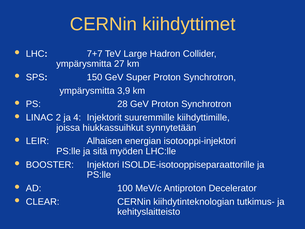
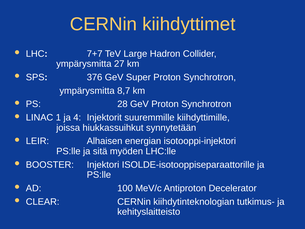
150: 150 -> 376 (95, 77)
3,9: 3,9 -> 8,7 (124, 91)
2: 2 -> 1 (58, 117)
